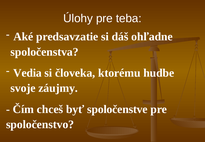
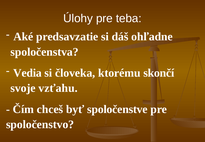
hudbe: hudbe -> skončí (159, 73)
záujmy: záujmy -> vzťahu (58, 88)
